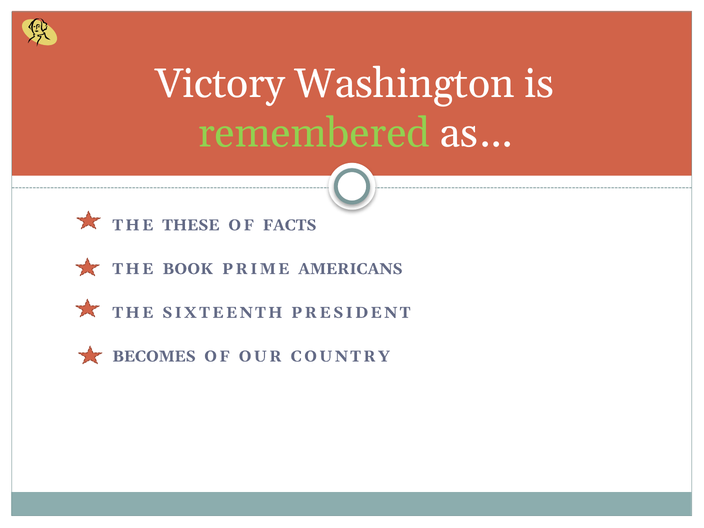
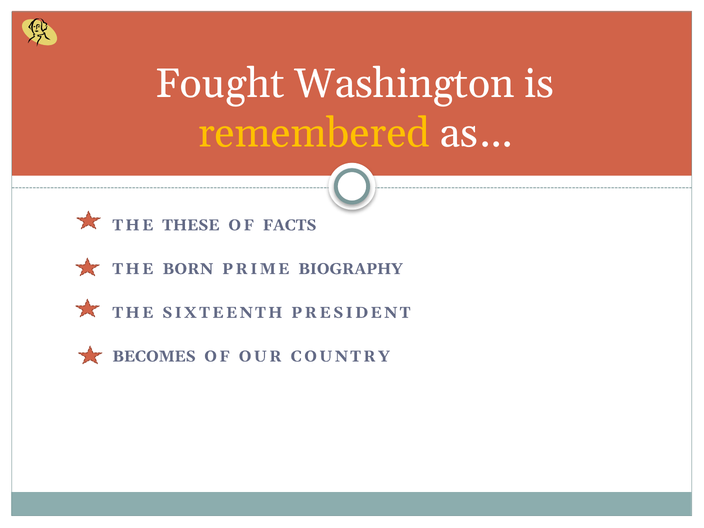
Victory: Victory -> Fought (220, 84)
remembered colour: light green -> yellow (314, 133)
BOOK: BOOK -> BORN (188, 269)
AMERICANS: AMERICANS -> BIOGRAPHY (350, 269)
